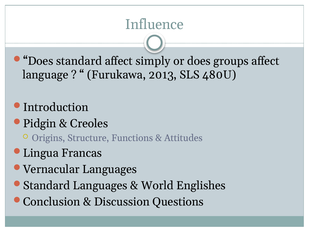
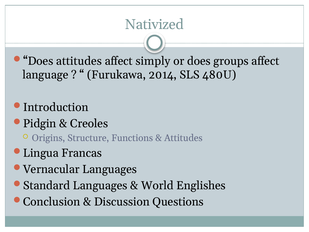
Influence: Influence -> Nativized (154, 24)
Does standard: standard -> attitudes (79, 61)
2013: 2013 -> 2014 (163, 75)
